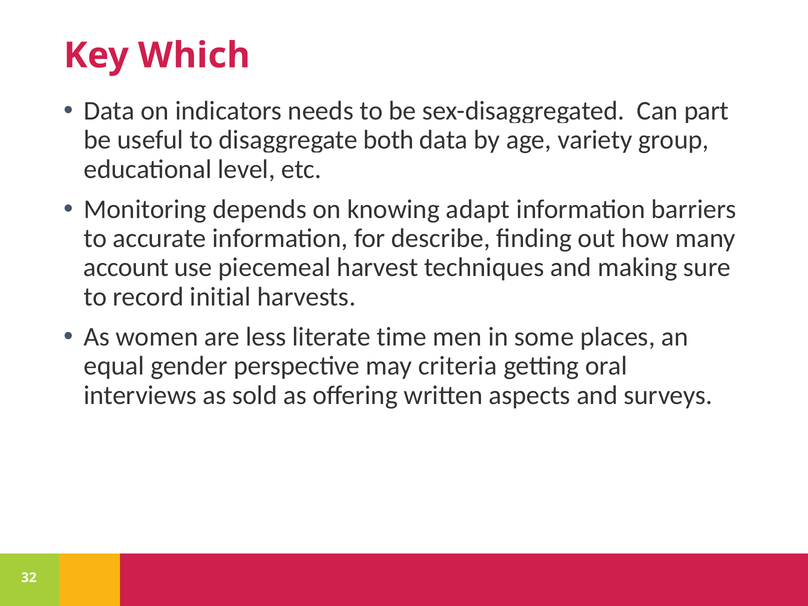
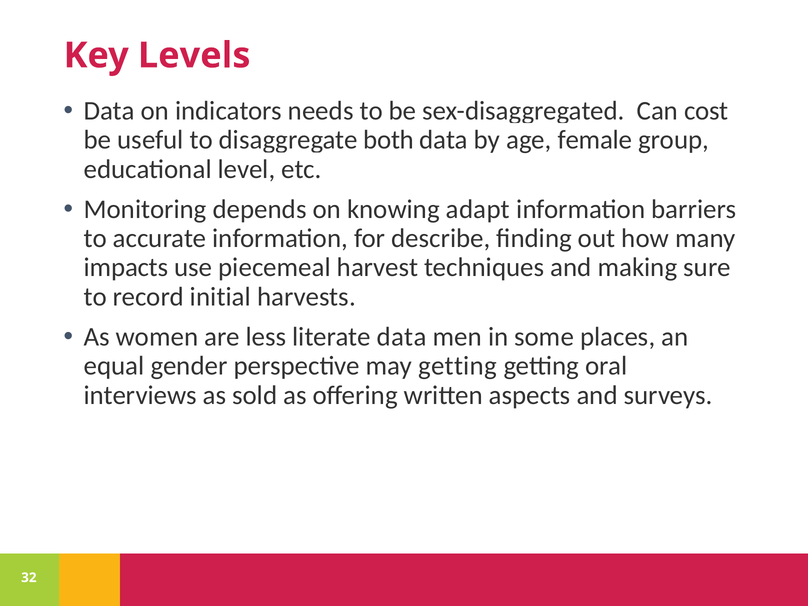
Which: Which -> Levels (194, 55)
part: part -> cost (706, 111)
variety: variety -> female (595, 140)
account: account -> impacts (126, 268)
literate time: time -> data (402, 337)
may criteria: criteria -> getting (458, 366)
